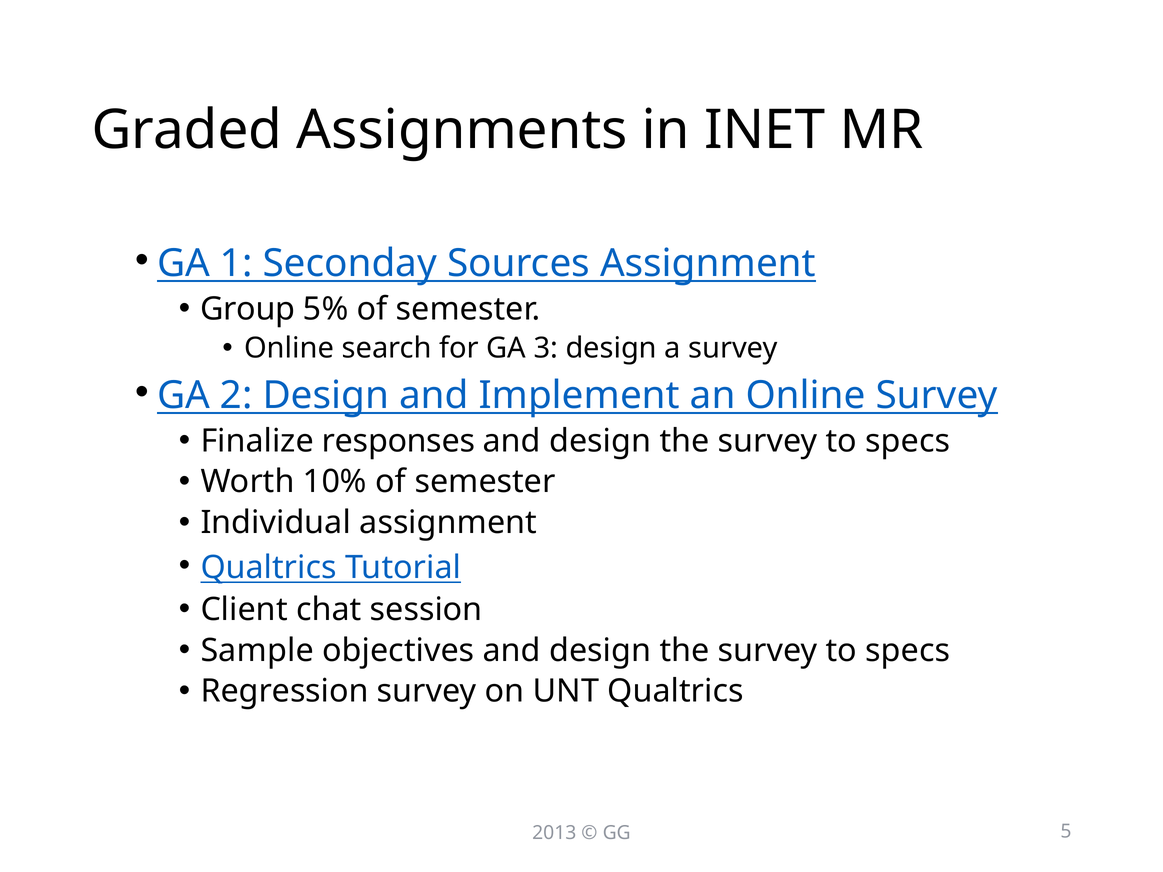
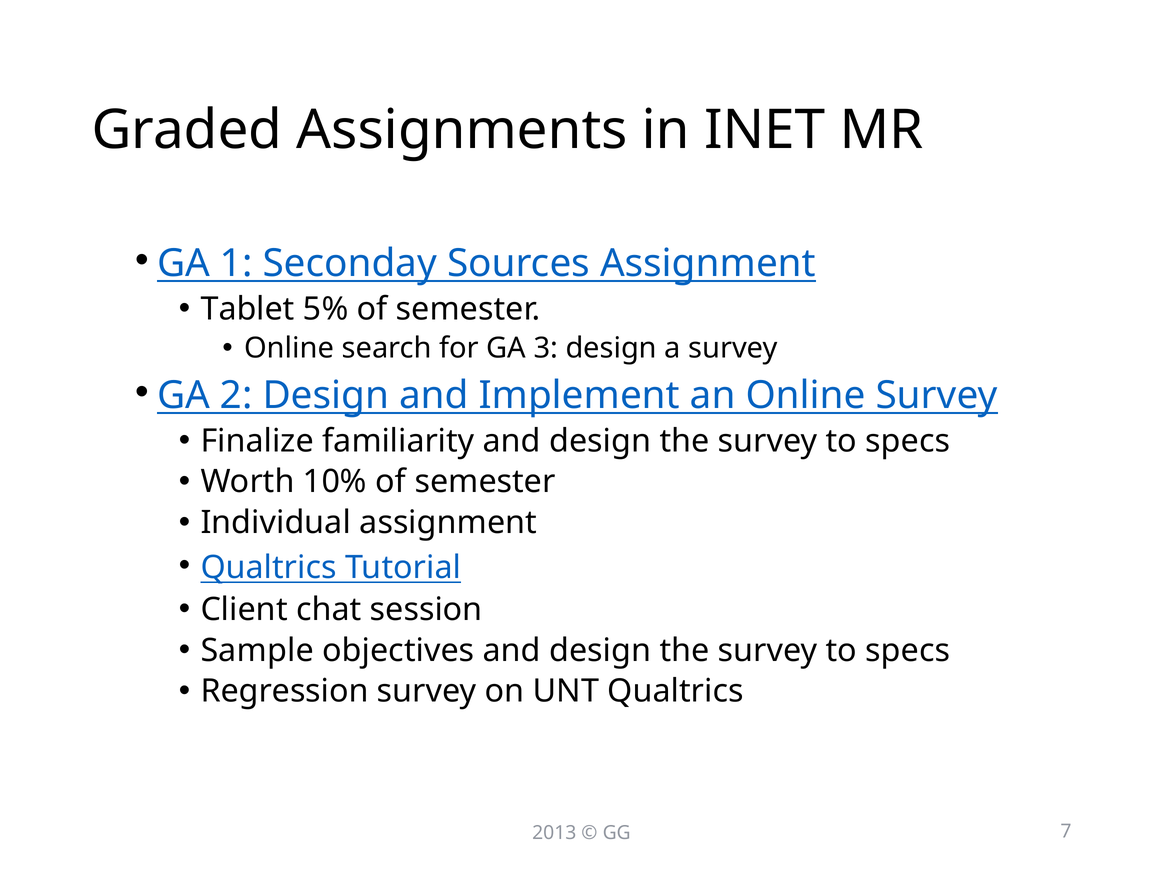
Group: Group -> Tablet (248, 309)
responses: responses -> familiarity (398, 441)
5: 5 -> 7 (1066, 831)
